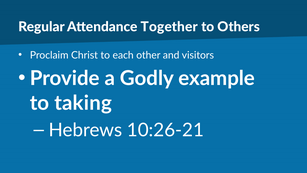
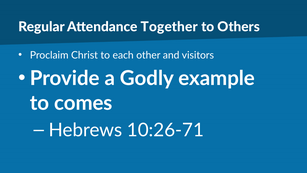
taking: taking -> comes (83, 103)
10:26-21: 10:26-21 -> 10:26-71 (165, 130)
